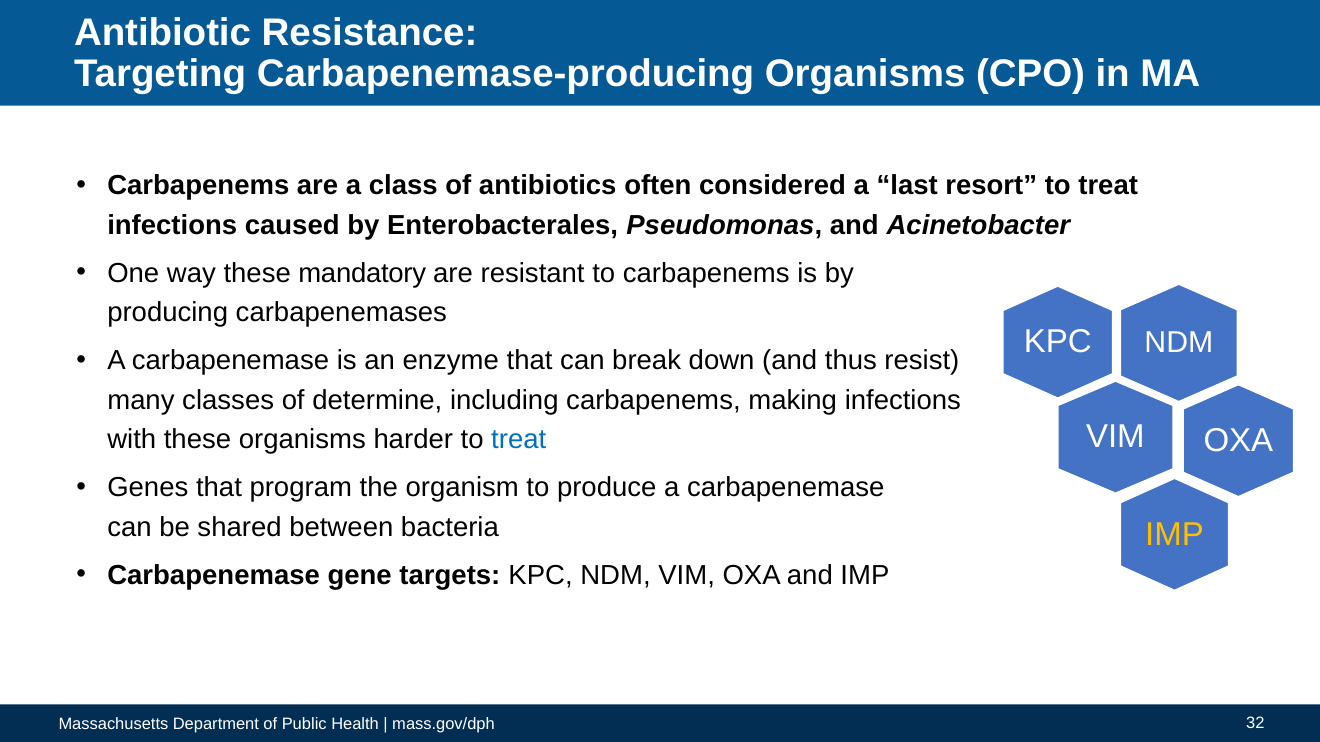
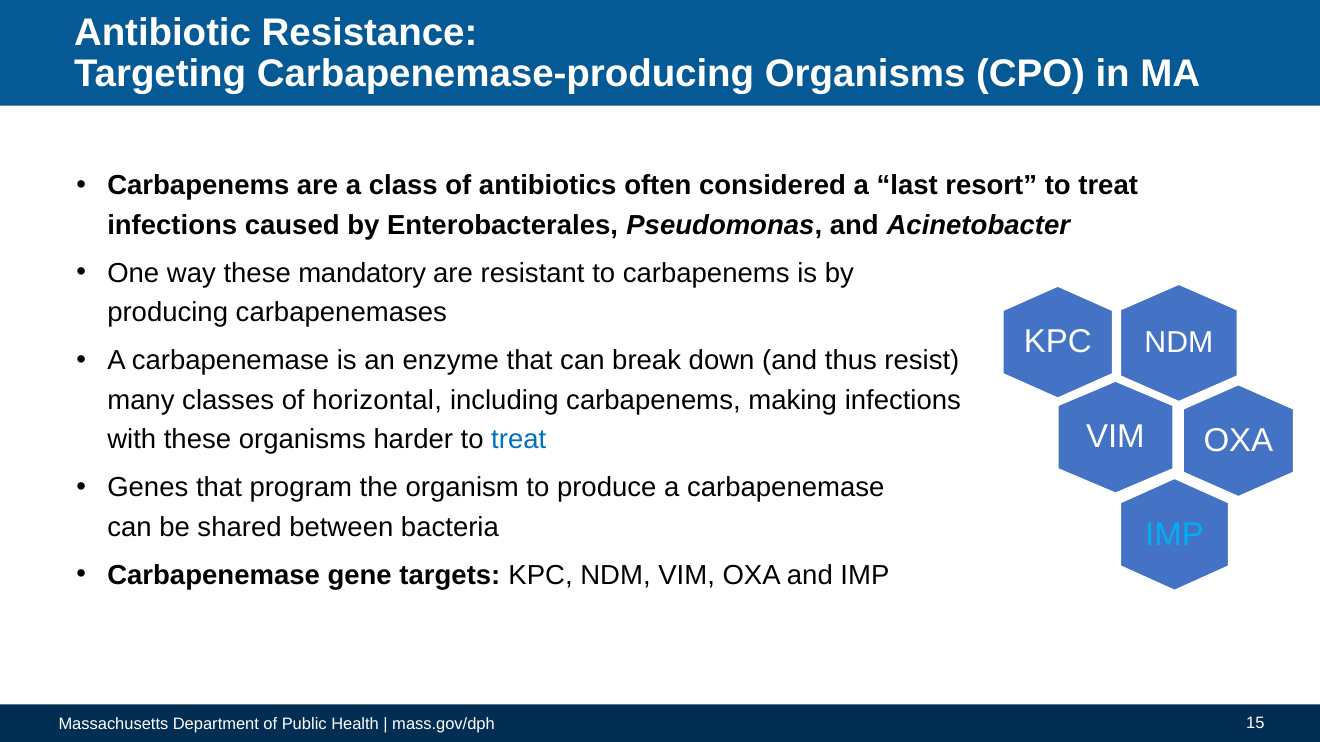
determine: determine -> horizontal (377, 400)
IMP colour: yellow -> light blue (1175, 535)
32: 32 -> 15 (1255, 724)
